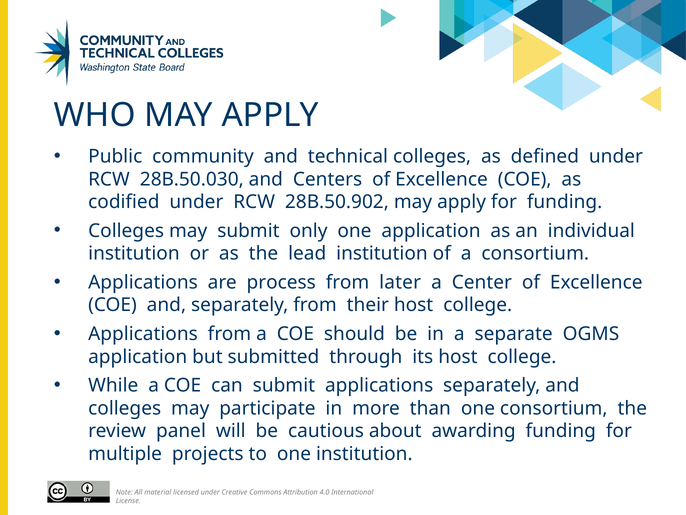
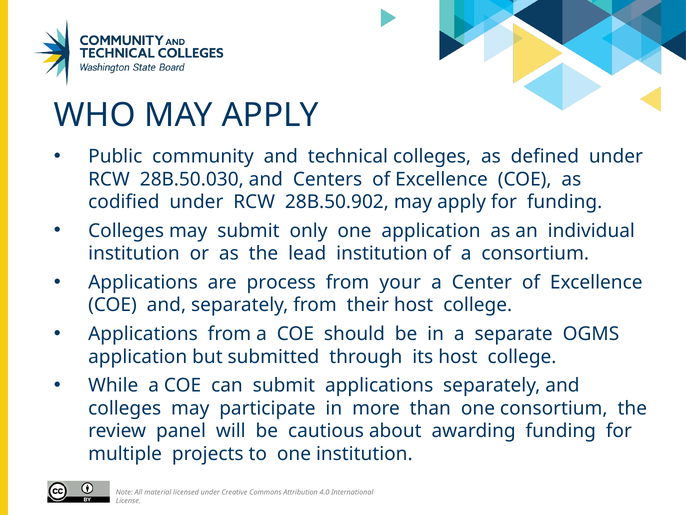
later: later -> your (400, 282)
